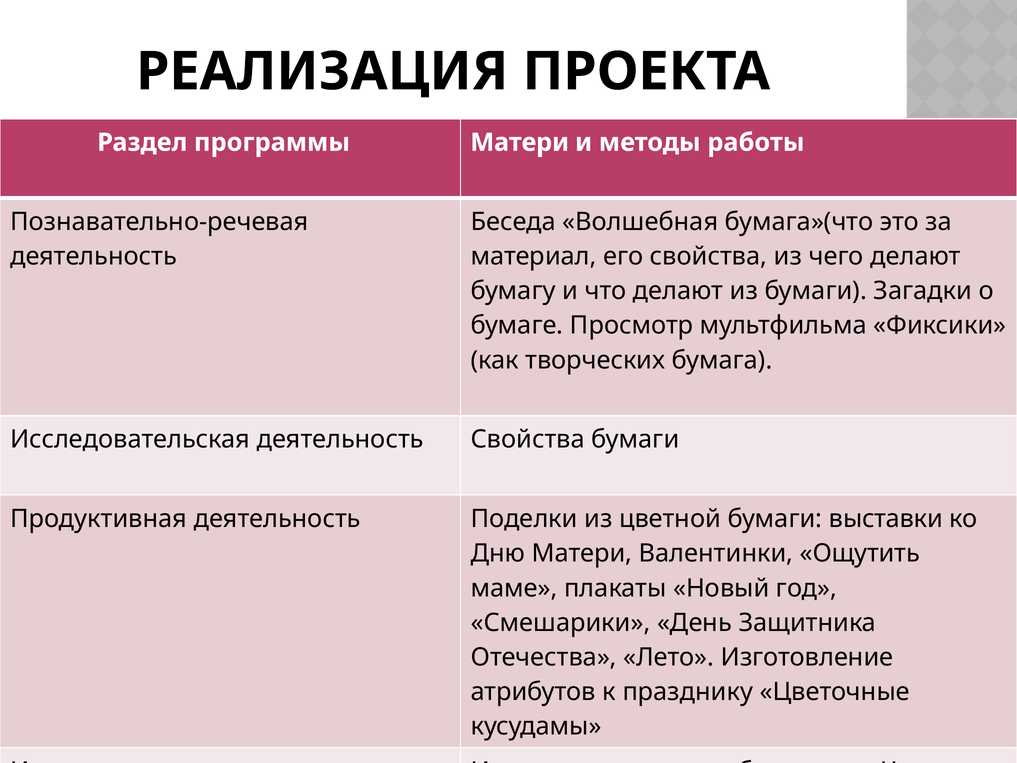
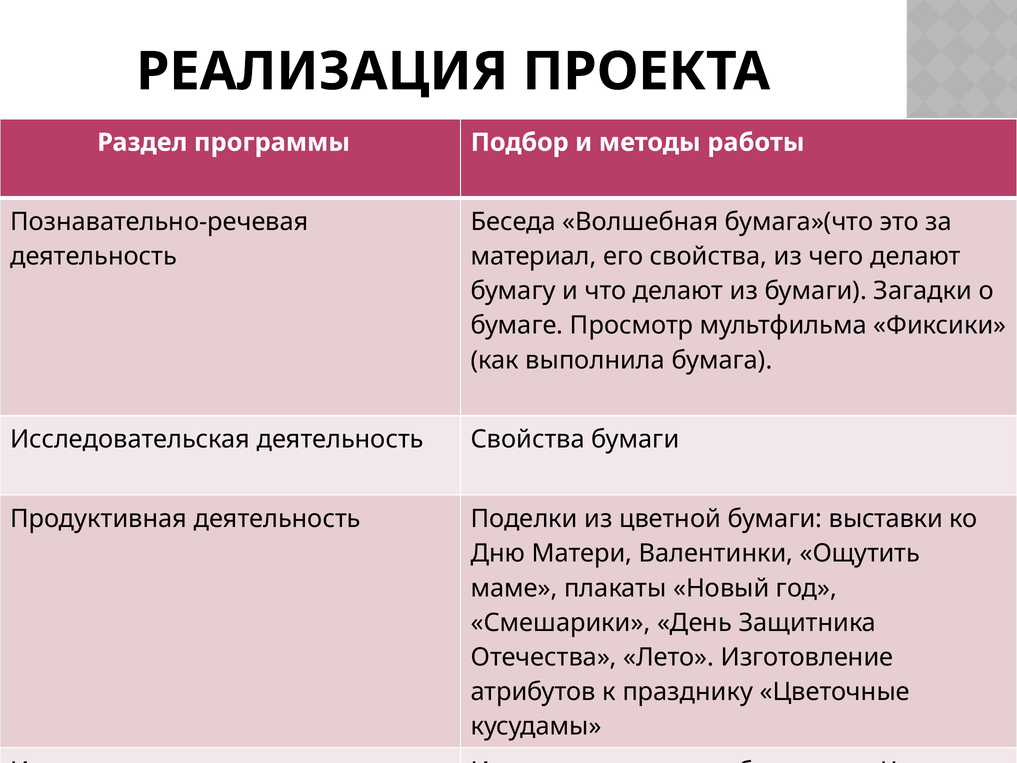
программы Матери: Матери -> Подбор (520, 142)
творческих: творческих -> выполнила (595, 360)
